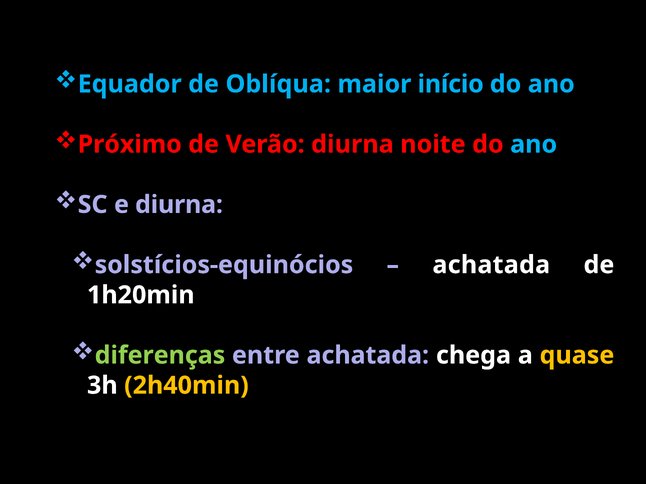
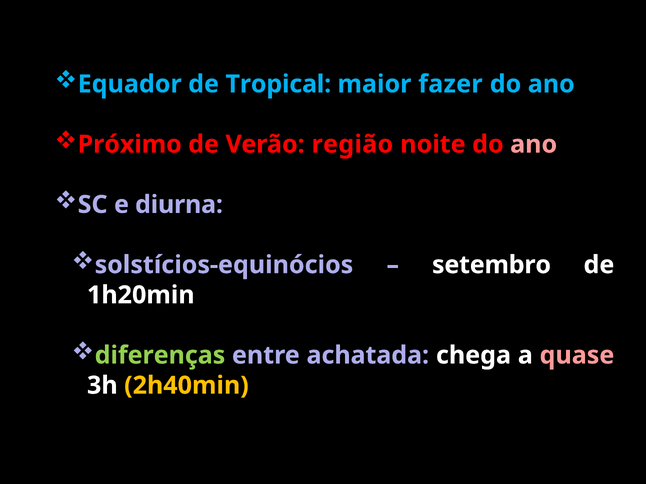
Oblíqua: Oblíqua -> Tropical (278, 84)
início: início -> fazer (450, 84)
Verão diurna: diurna -> região (352, 145)
ano colour: light blue -> pink (534, 145)
achatada: achatada -> setembro (492, 265)
quase colour: yellow -> pink (577, 356)
